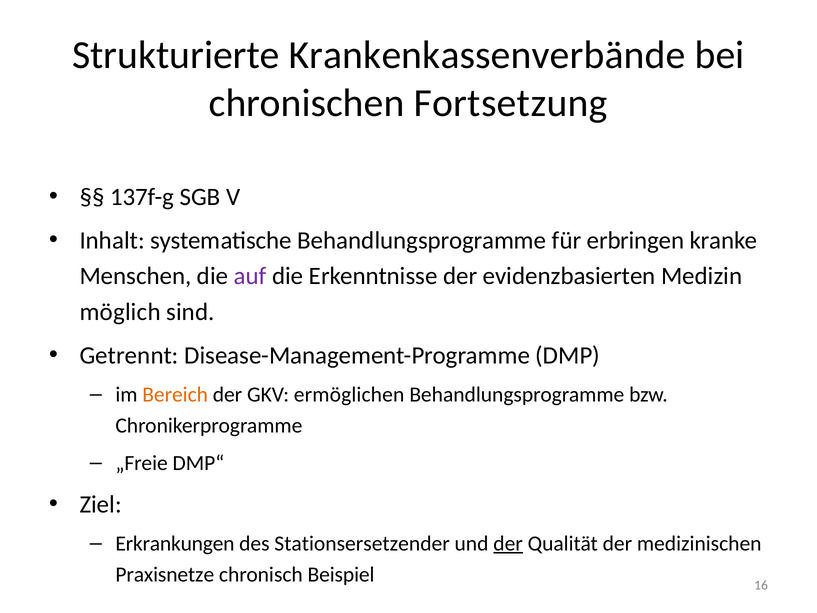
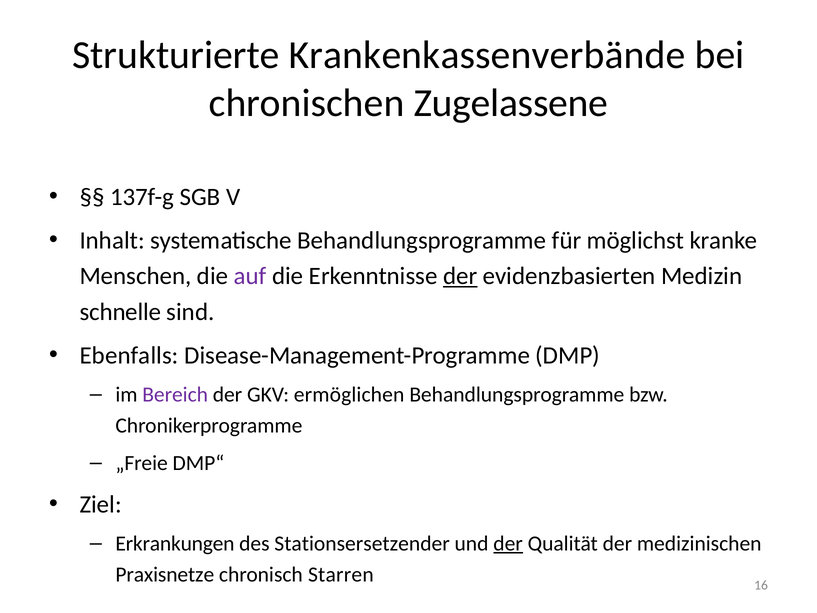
Fortsetzung: Fortsetzung -> Zugelassene (511, 103)
erbringen: erbringen -> möglichst (635, 240)
der underline: none -> present (460, 276)
möglich: möglich -> schnelle (120, 312)
Getrennt: Getrennt -> Ebenfalls (129, 355)
Bereich colour: orange -> purple (175, 394)
Beispiel: Beispiel -> Starren (341, 574)
